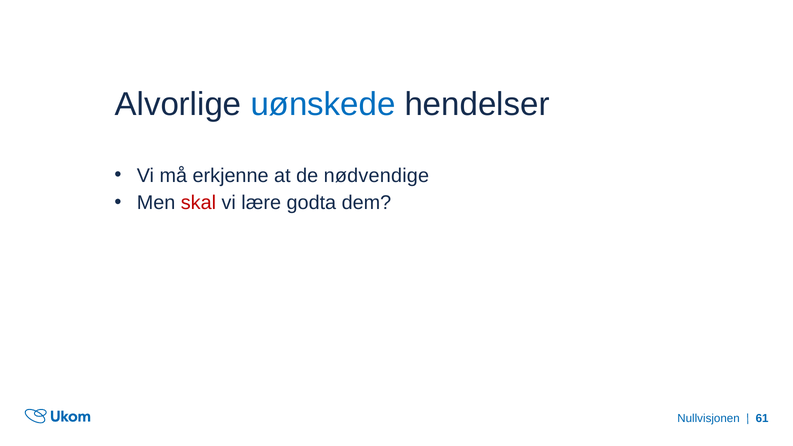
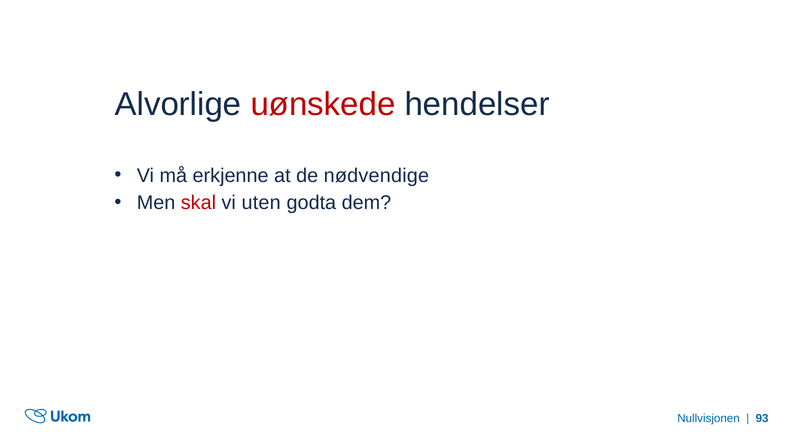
uønskede colour: blue -> red (323, 104)
lære: lære -> uten (261, 203)
61: 61 -> 93 (762, 419)
